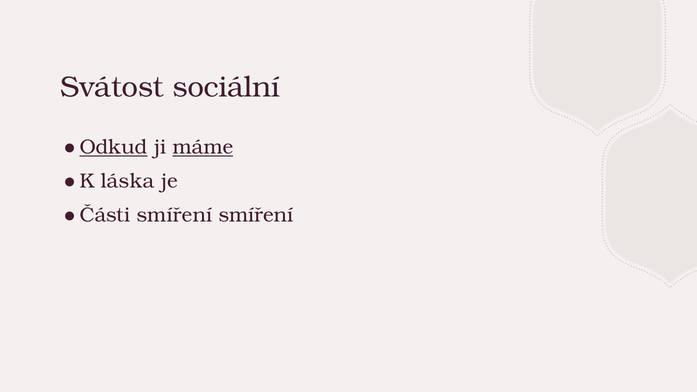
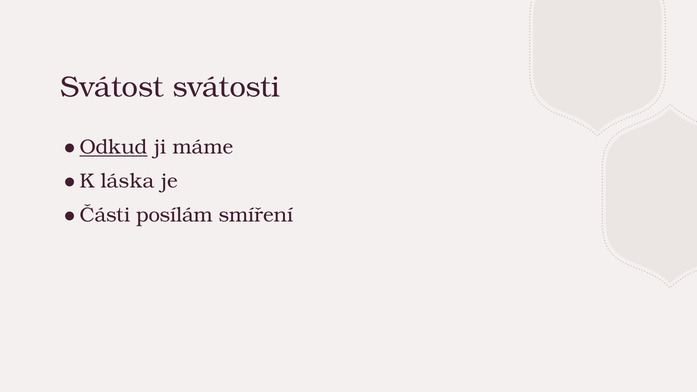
sociální: sociální -> svátosti (226, 87)
máme underline: present -> none (203, 147)
Části smíření: smíření -> posílám (175, 215)
